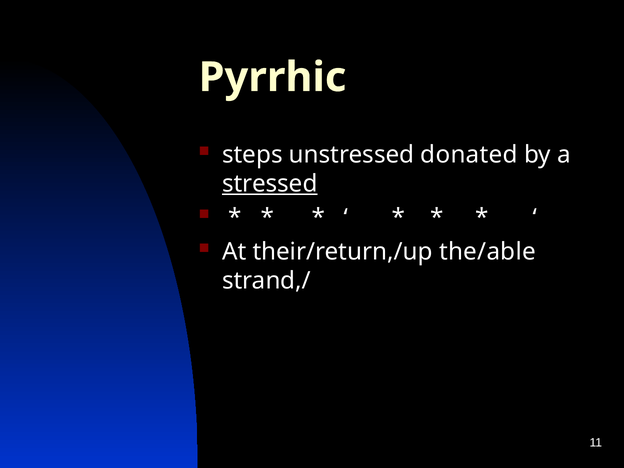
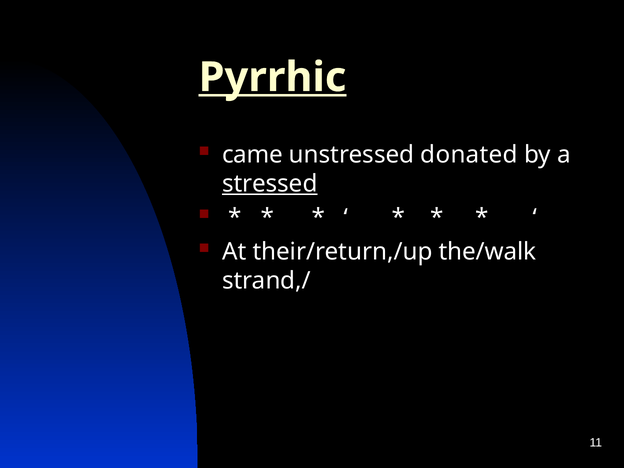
Pyrrhic underline: none -> present (273, 77)
steps: steps -> came (253, 155)
the/able: the/able -> the/walk (488, 252)
